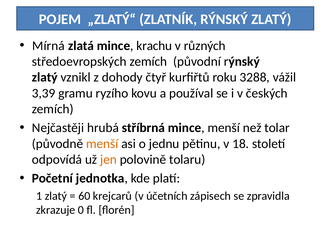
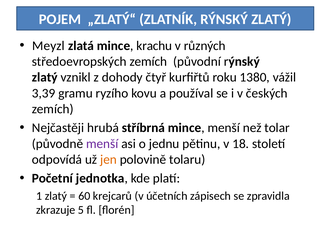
Mírná: Mírná -> Meyzl (48, 46)
3288: 3288 -> 1380 (255, 77)
menší colour: orange -> purple (102, 144)
0: 0 -> 5 (81, 210)
